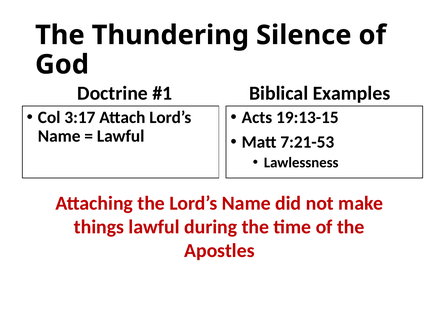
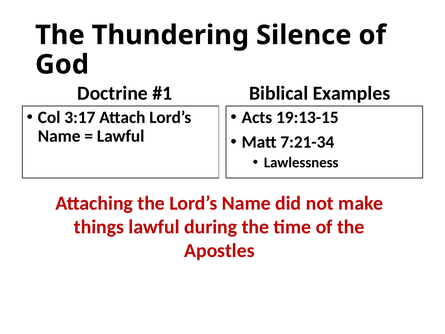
7:21-53: 7:21-53 -> 7:21-34 (307, 142)
